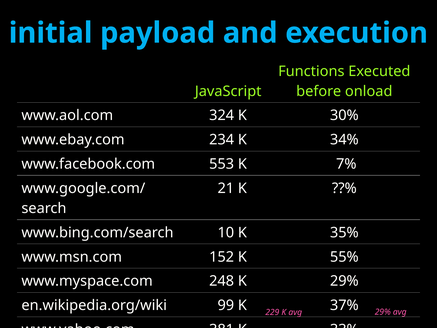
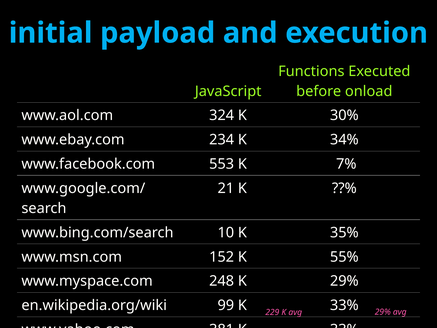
99 K 37%: 37% -> 33% (344, 305)
